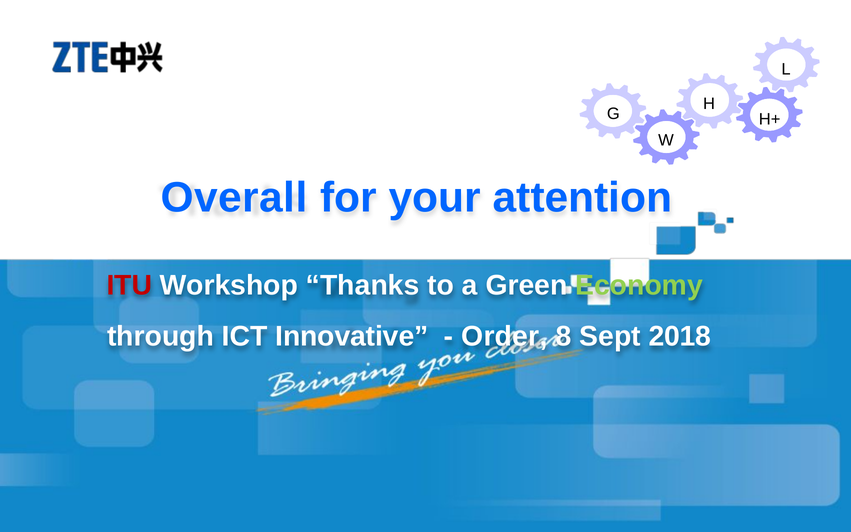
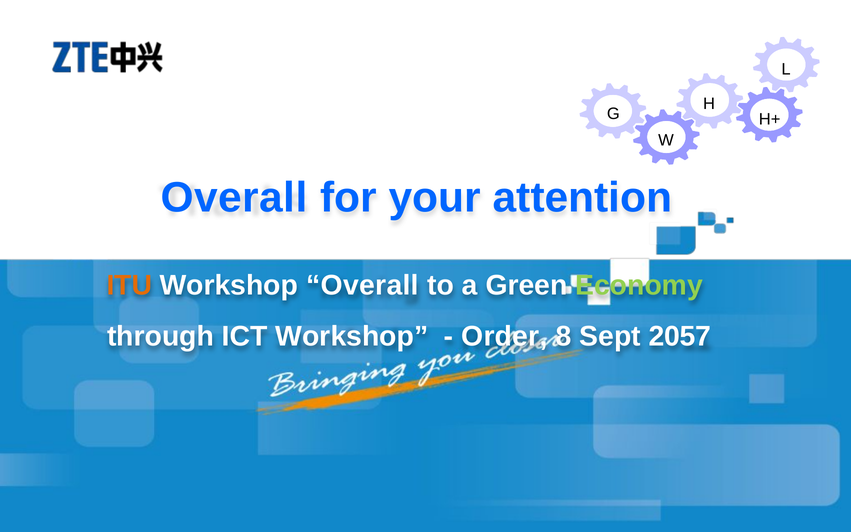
ITU colour: red -> orange (129, 285)
Workshop Thanks: Thanks -> Overall (363, 285)
ICT Innovative: Innovative -> Workshop (352, 336)
2018: 2018 -> 2057 (680, 336)
